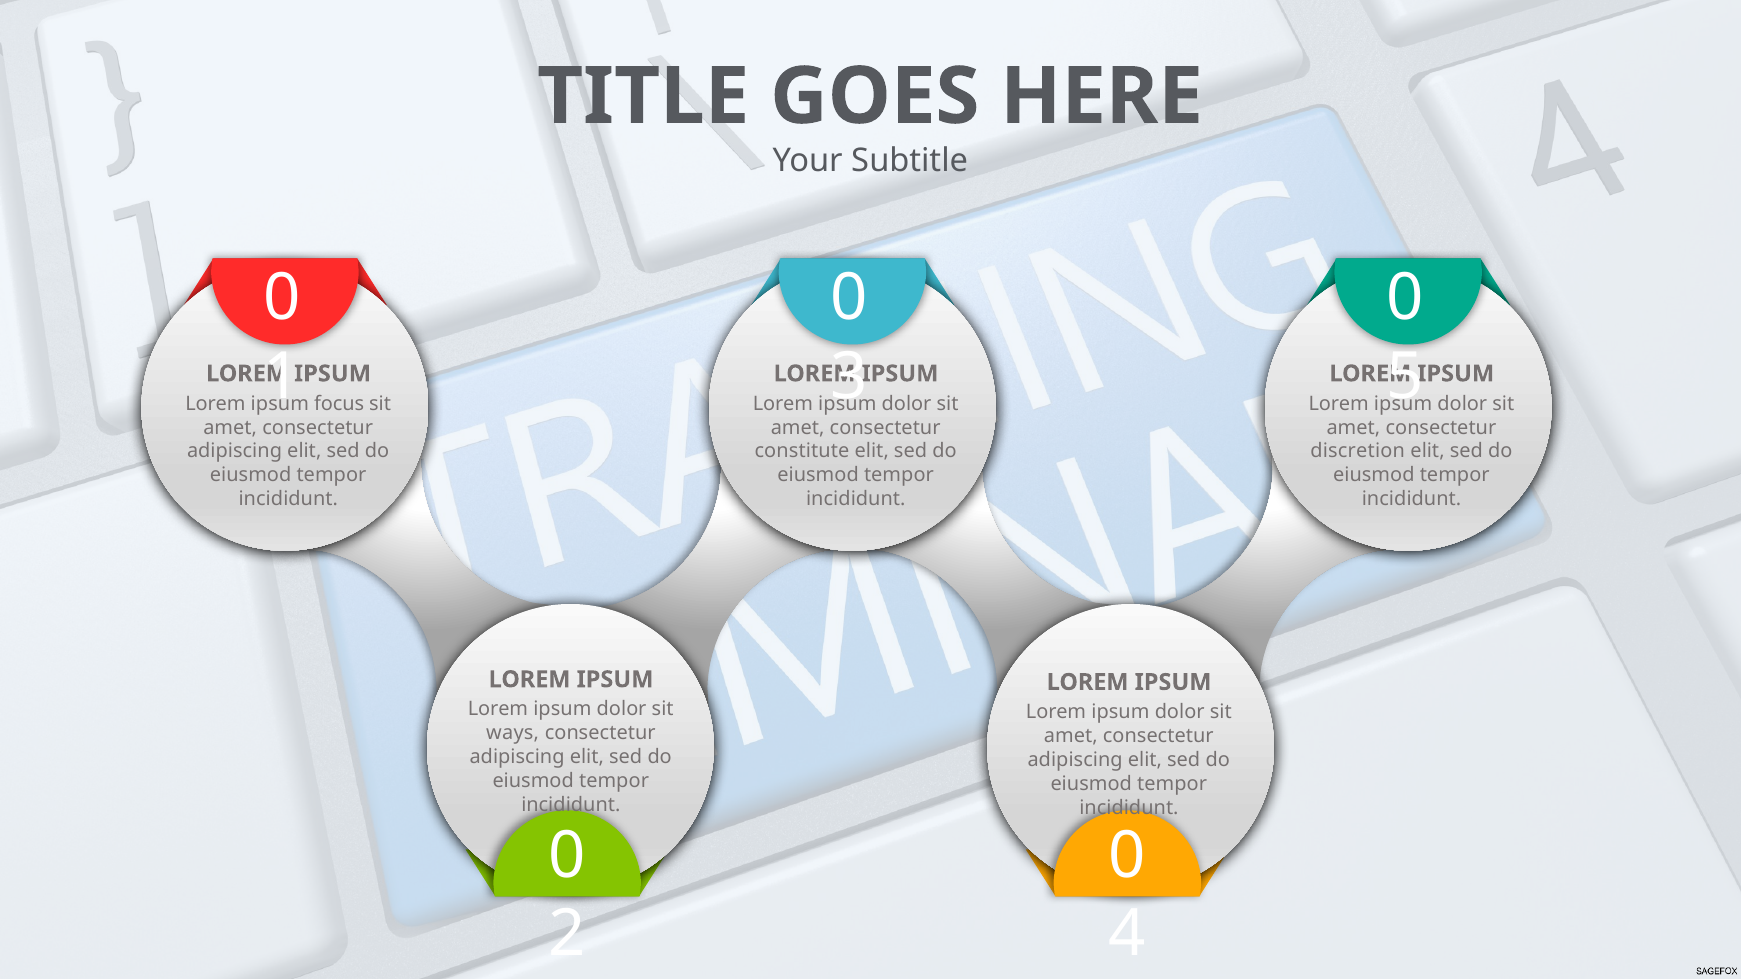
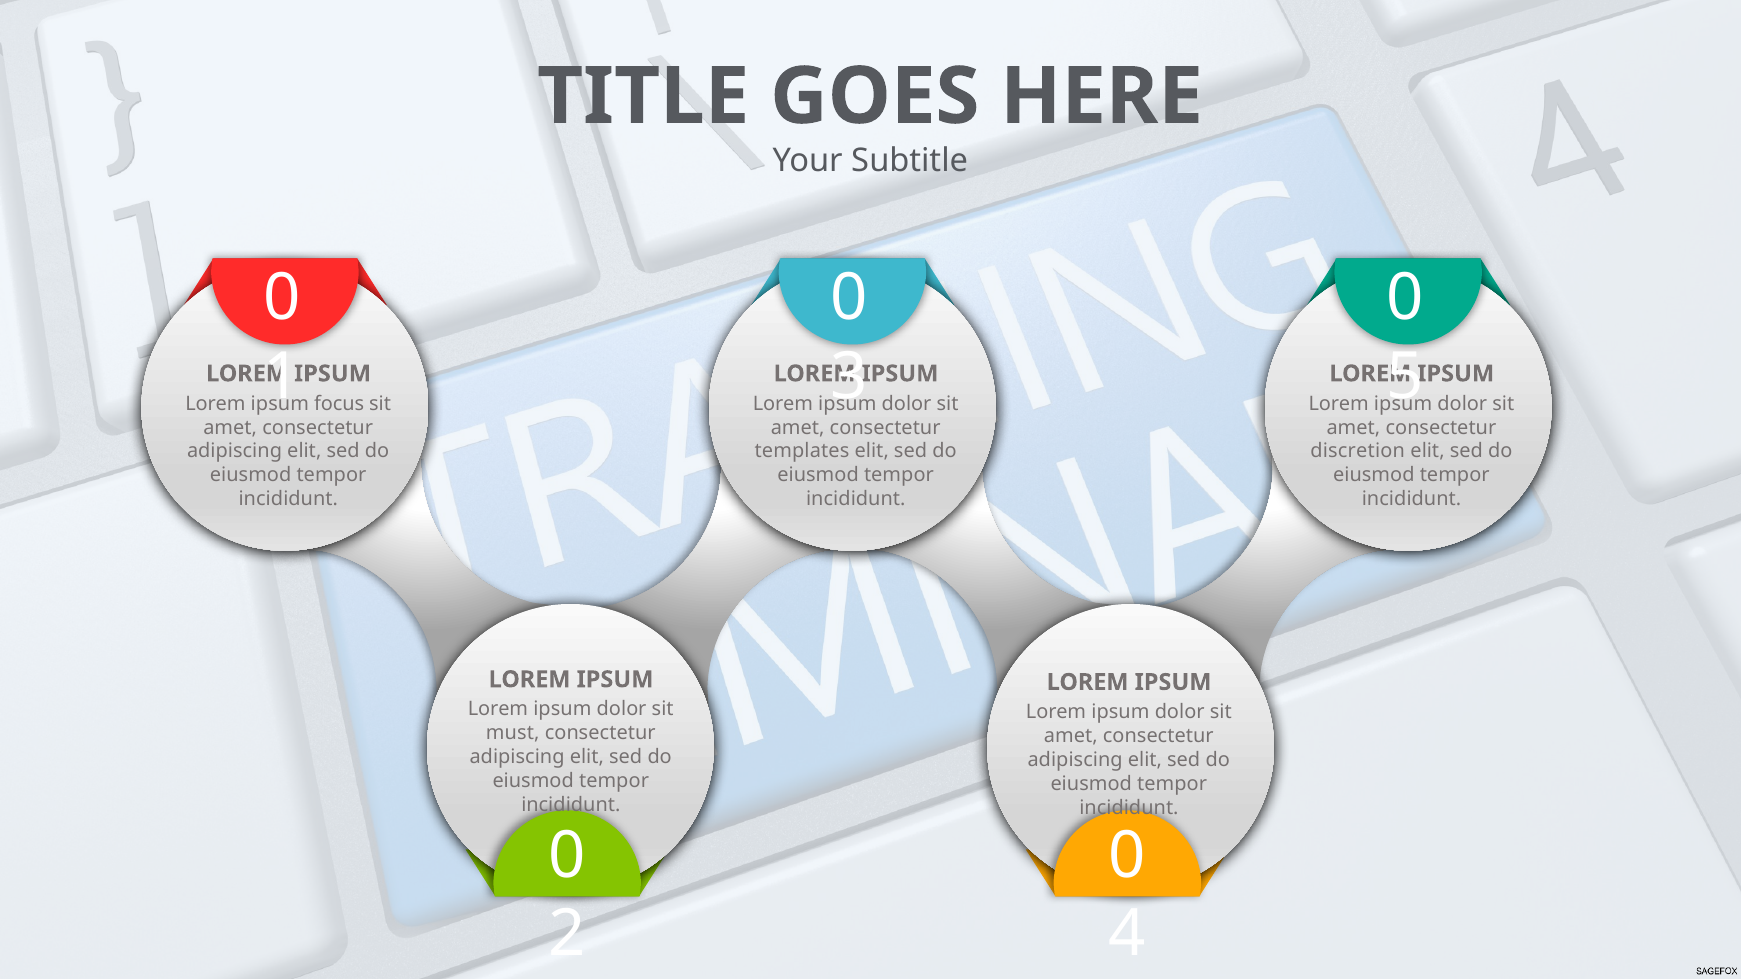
constitute: constitute -> templates (802, 452)
ways: ways -> must (513, 734)
